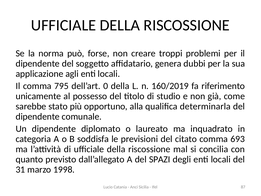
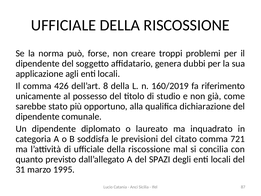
795: 795 -> 426 (61, 86)
0: 0 -> 8 (106, 86)
determinarla: determinarla -> dichiarazione (205, 106)
693: 693 -> 721 (238, 139)
1998: 1998 -> 1995 (64, 169)
